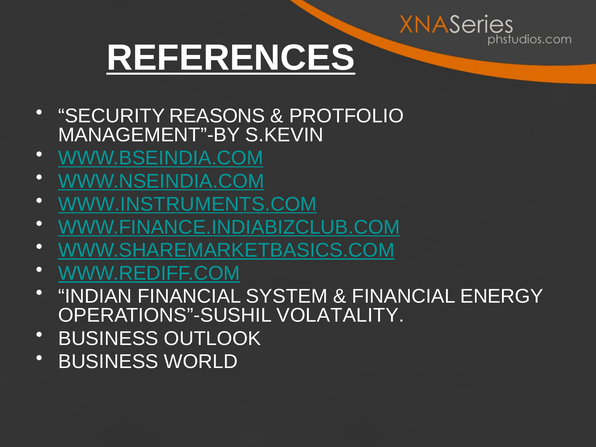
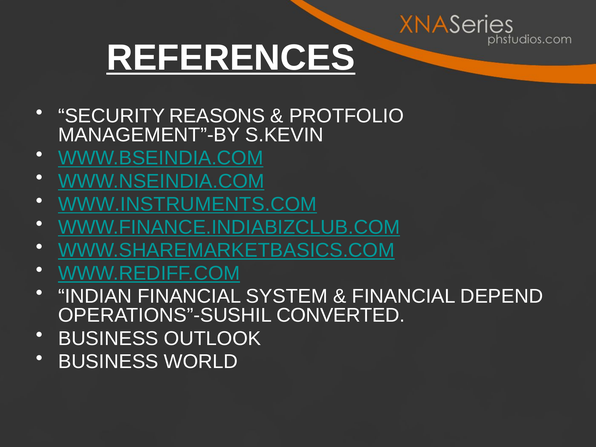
ENERGY: ENERGY -> DEPEND (502, 296)
VOLATALITY: VOLATALITY -> CONVERTED (341, 315)
